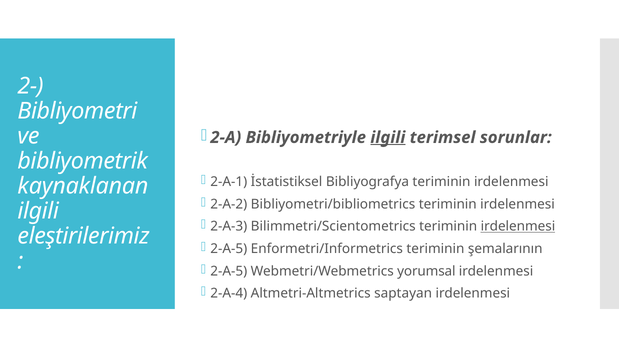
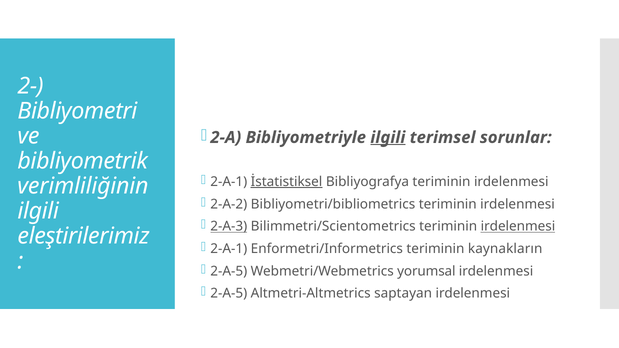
İstatistiksel underline: none -> present (287, 182)
kaynaklanan: kaynaklanan -> verimliliğinin (83, 186)
2-A-3 underline: none -> present (229, 227)
2-A-5: 2-A-5 -> 2-A-1 (229, 249)
şemalarının: şemalarının -> kaynakların (505, 249)
2-A-4: 2-A-4 -> 2-A-5 (229, 294)
